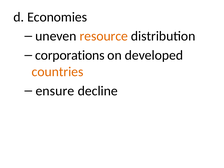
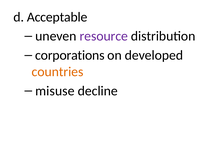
Economies: Economies -> Acceptable (57, 17)
resource colour: orange -> purple (104, 36)
ensure: ensure -> misuse (55, 91)
